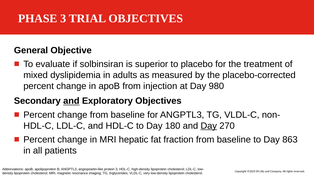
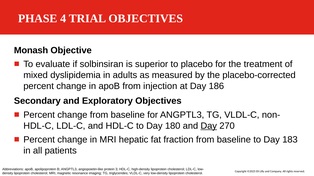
PHASE 3: 3 -> 4 (63, 19)
General: General -> Monash (31, 50)
980: 980 -> 186 (216, 86)
and underline: present -> none (71, 101)
863: 863 -> 183 (290, 140)
